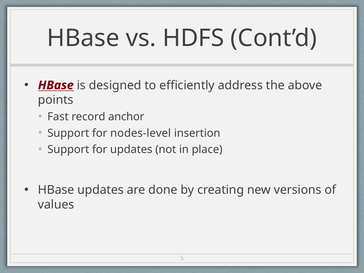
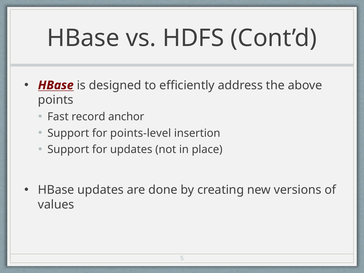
nodes-level: nodes-level -> points-level (141, 133)
